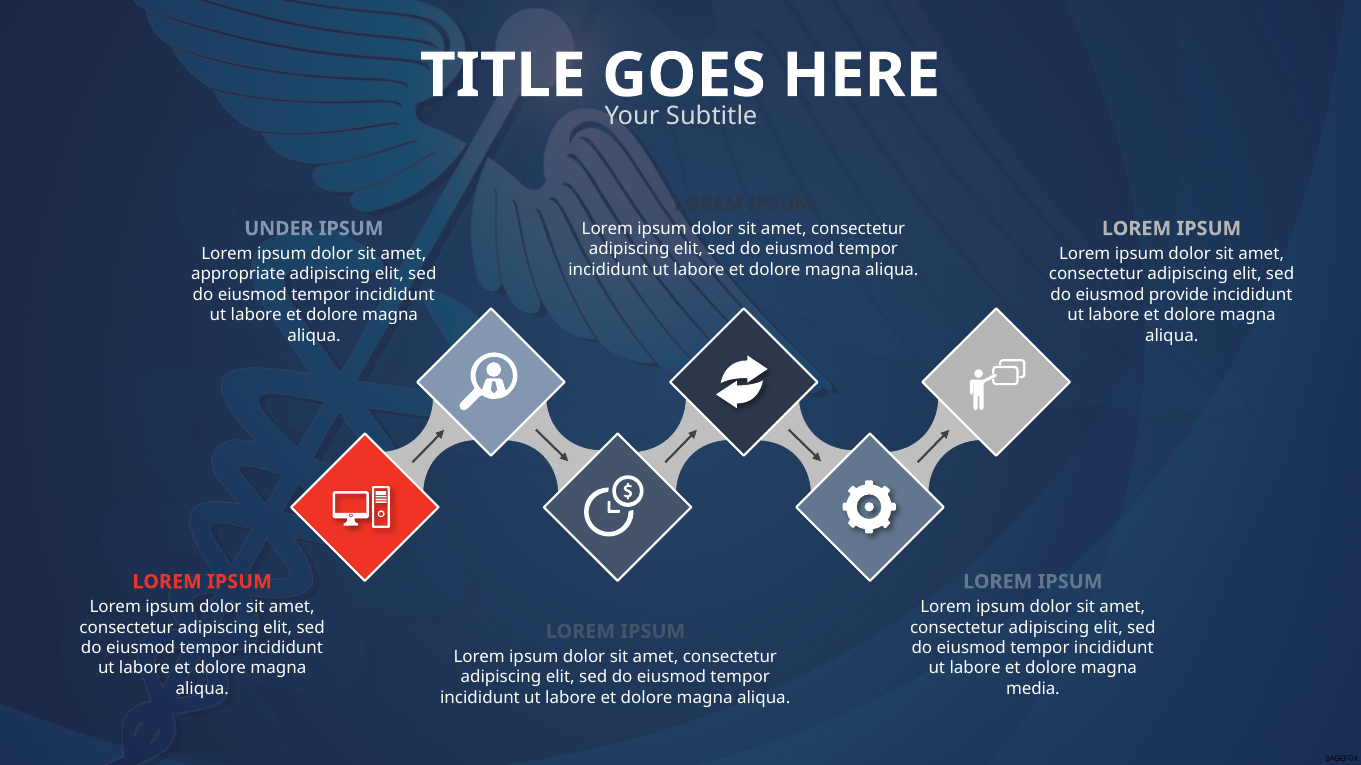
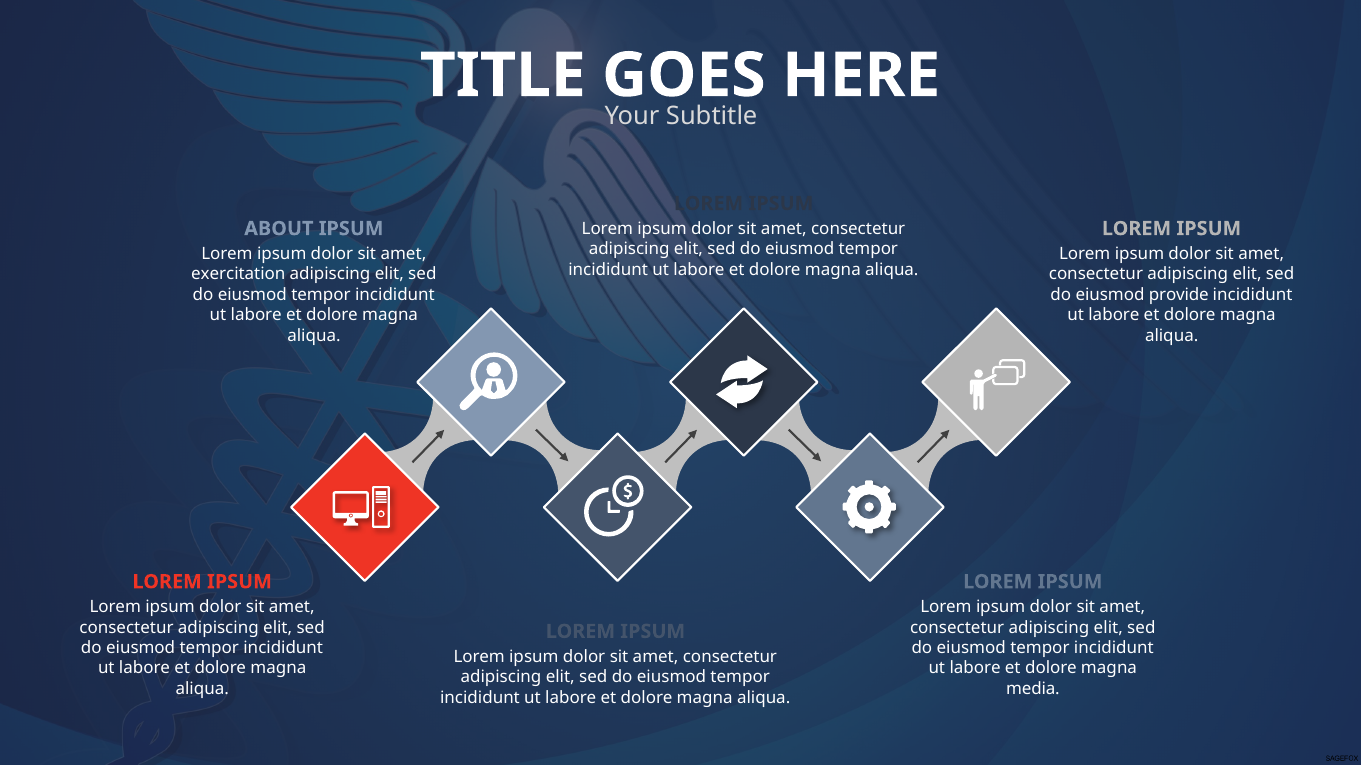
UNDER: UNDER -> ABOUT (279, 229)
appropriate: appropriate -> exercitation (238, 275)
